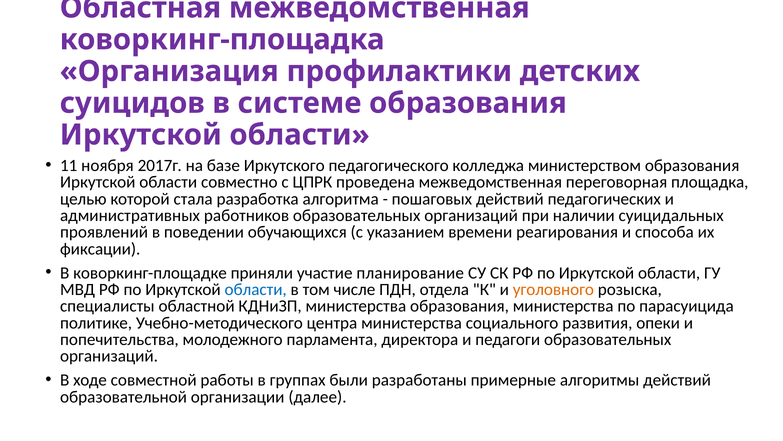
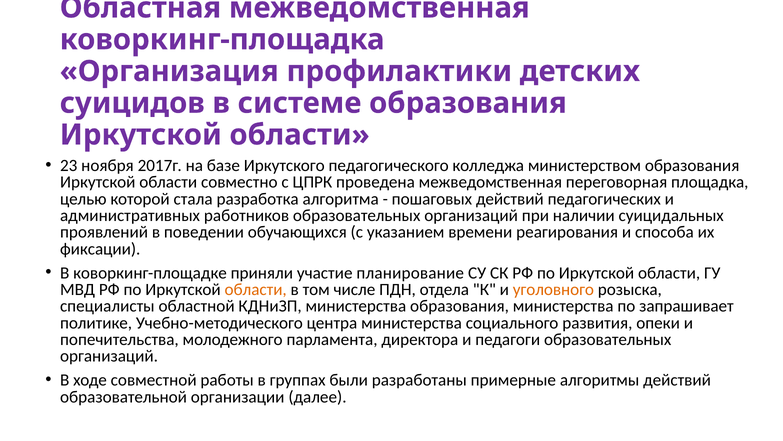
11: 11 -> 23 (69, 165)
области colour: blue -> orange (256, 289)
парасуицида: парасуицида -> запрашивает (686, 306)
